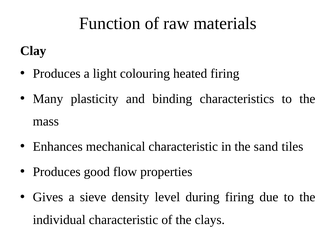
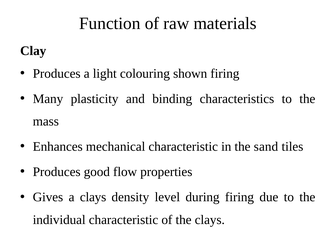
heated: heated -> shown (190, 74)
a sieve: sieve -> clays (93, 197)
